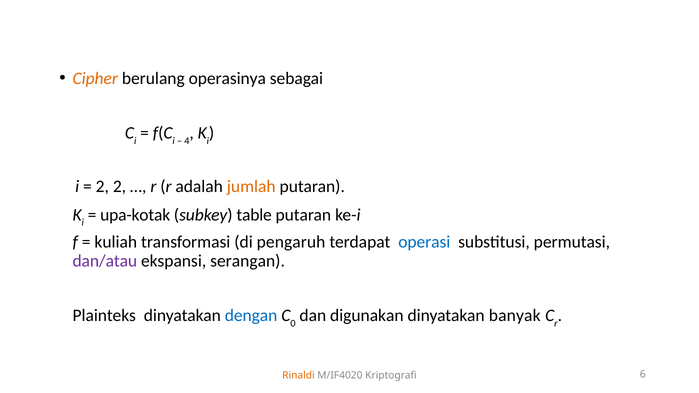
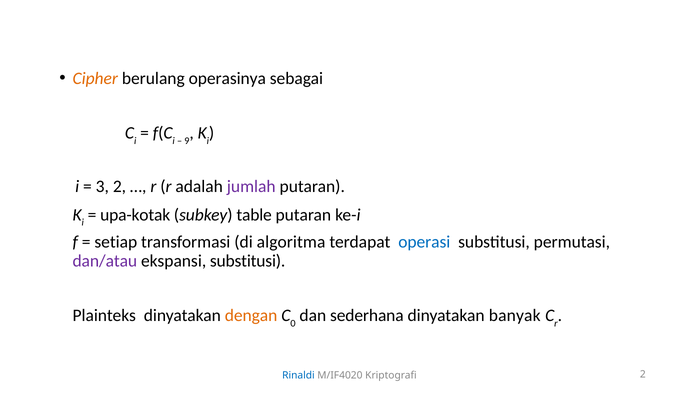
4: 4 -> 9 (187, 141)
2: 2 -> 3 (102, 186)
jumlah colour: orange -> purple (251, 186)
kuliah: kuliah -> setiap (116, 242)
pengaruh: pengaruh -> algoritma (291, 242)
ekspansi serangan: serangan -> substitusi (248, 261)
dengan colour: blue -> orange (251, 316)
digunakan: digunakan -> sederhana (367, 316)
Rinaldi colour: orange -> blue (298, 376)
Kriptografi 6: 6 -> 2 (643, 375)
